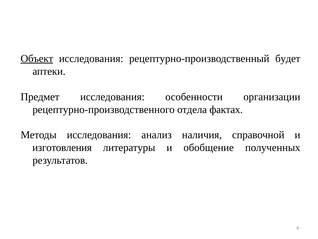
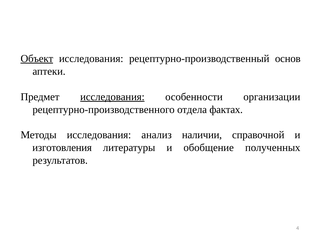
будет: будет -> основ (288, 58)
исследования underline: none -> present (112, 97)
наличия: наличия -> наличии (202, 135)
